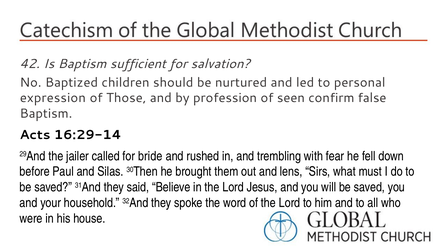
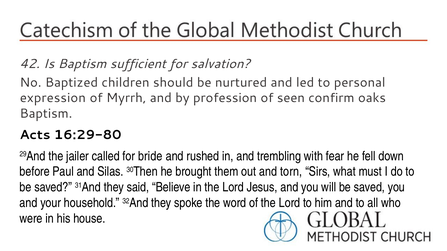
Those: Those -> Myrrh (126, 98)
false: false -> oaks (372, 98)
16:29-14: 16:29-14 -> 16:29-80 (88, 135)
lens: lens -> torn (291, 172)
